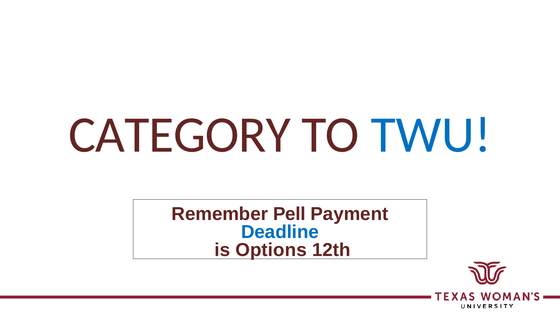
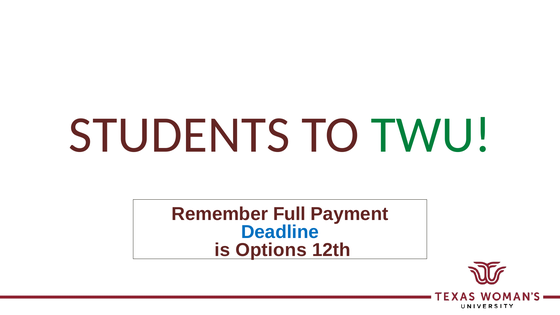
CATEGORY: CATEGORY -> STUDENTS (179, 135)
TWU colour: blue -> green (431, 135)
Pell: Pell -> Full (289, 214)
